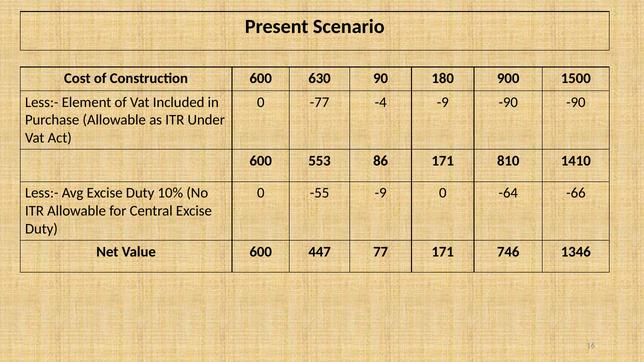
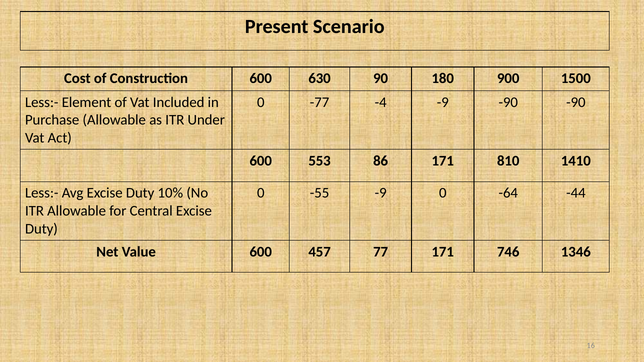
-66: -66 -> -44 (576, 193)
447: 447 -> 457 (320, 252)
